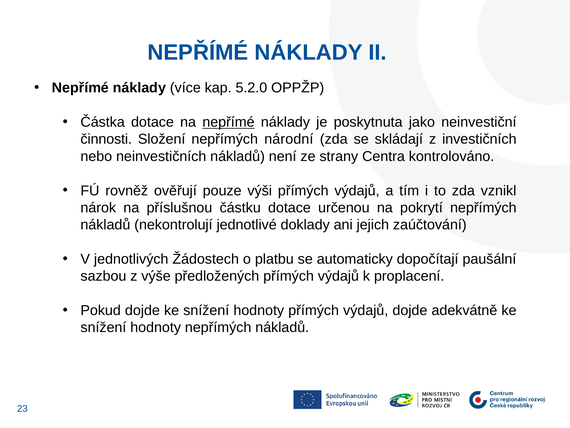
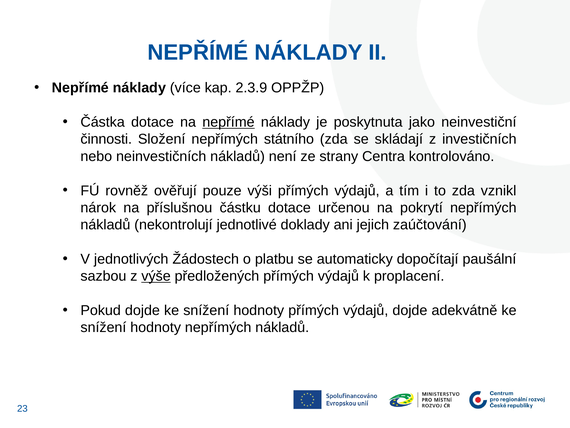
5.2.0: 5.2.0 -> 2.3.9 (251, 88)
národní: národní -> státního (289, 139)
výše underline: none -> present (156, 276)
